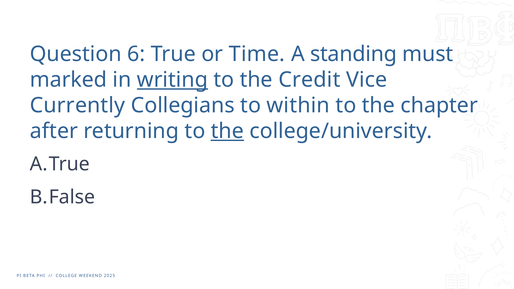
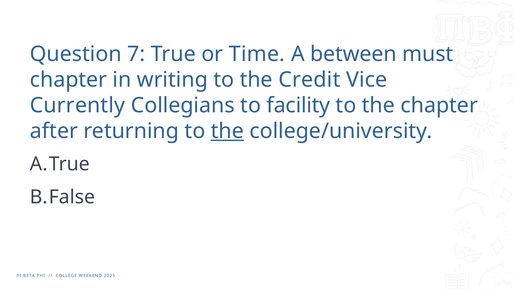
6: 6 -> 7 (136, 54)
standing: standing -> between (353, 54)
marked: marked -> chapter (69, 80)
writing underline: present -> none (172, 80)
within: within -> facility (298, 106)
